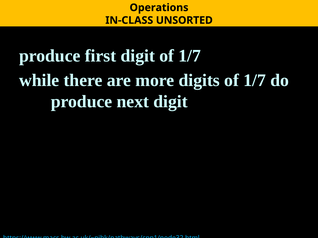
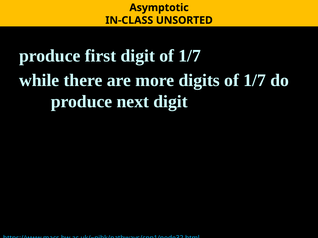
Operations: Operations -> Asymptotic (159, 8)
